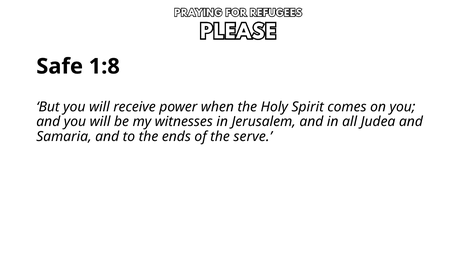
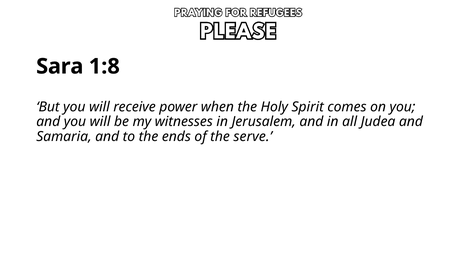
Safe: Safe -> Sara (60, 67)
